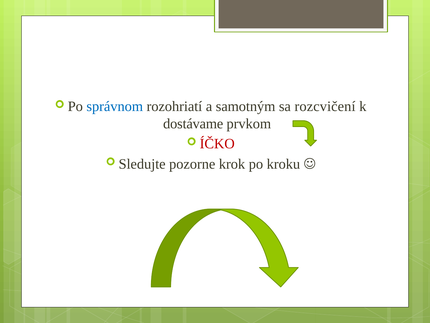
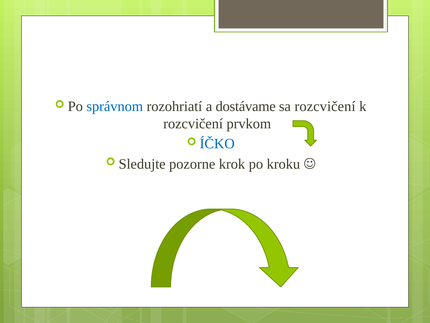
samotným: samotným -> dostávame (246, 106)
dostávame: dostávame -> rozcvičení (193, 124)
ÍČKO colour: red -> blue (217, 144)
